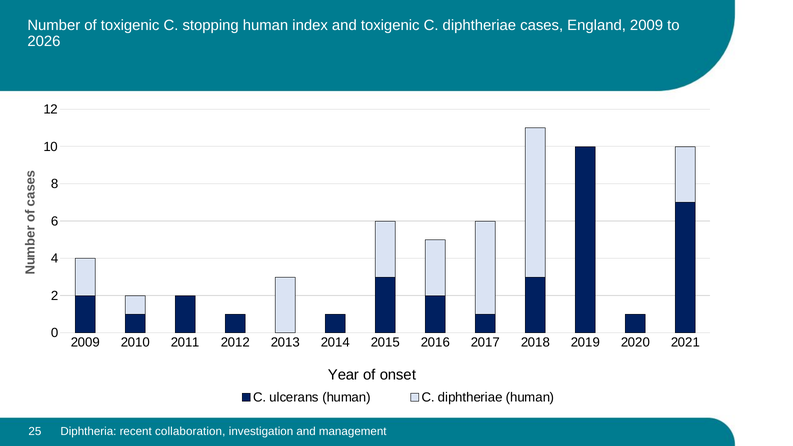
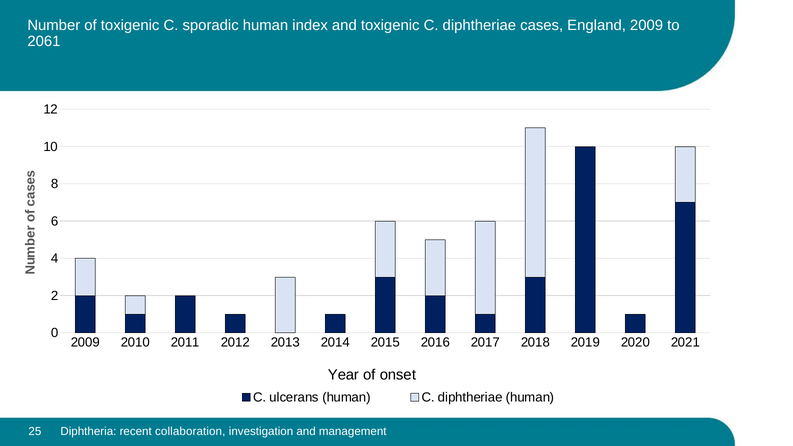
stopping: stopping -> sporadic (211, 25)
2026: 2026 -> 2061 (44, 41)
